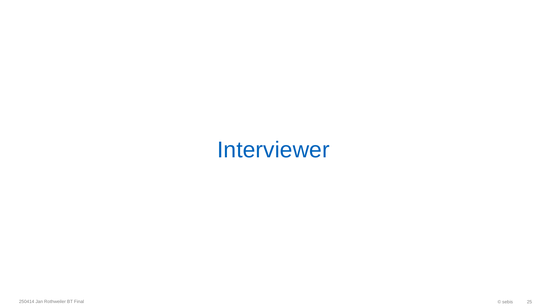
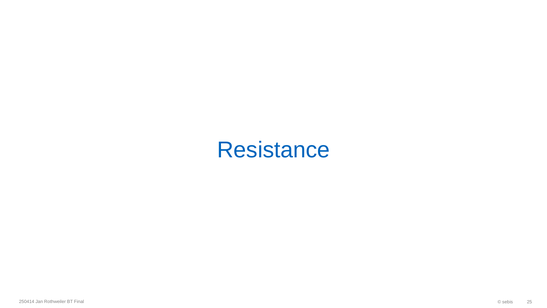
Interviewer: Interviewer -> Resistance (273, 150)
